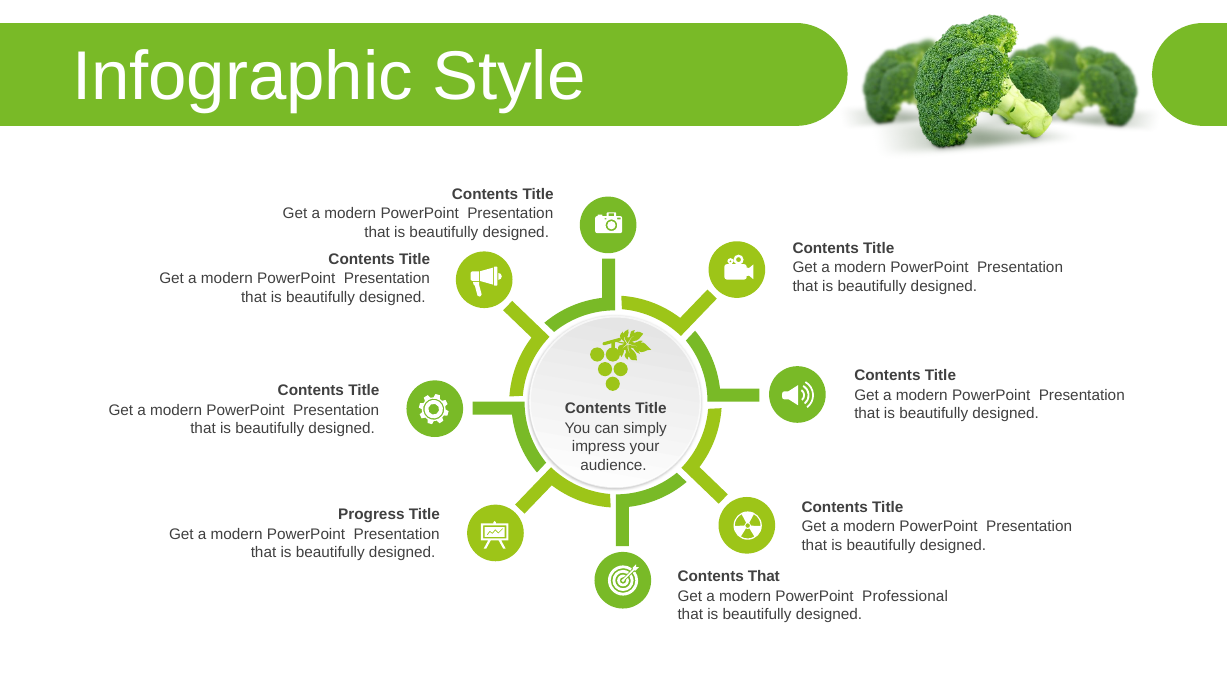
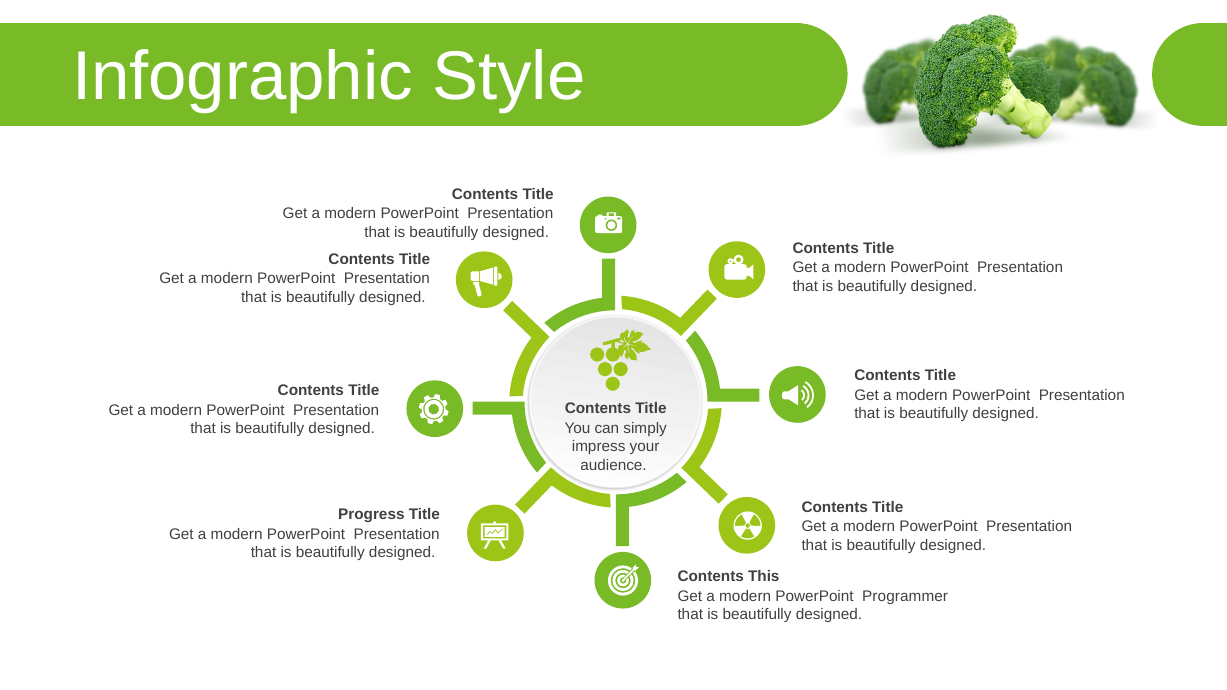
Contents That: That -> This (764, 576)
Professional: Professional -> Programmer (905, 596)
